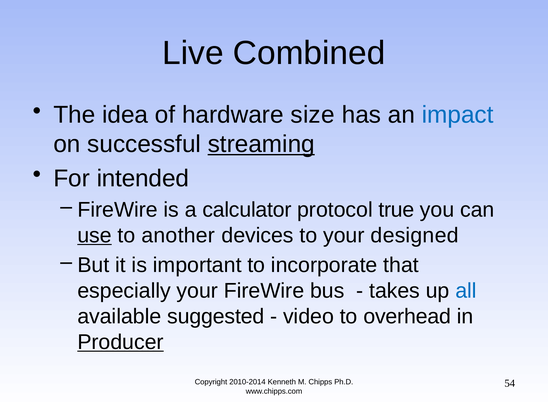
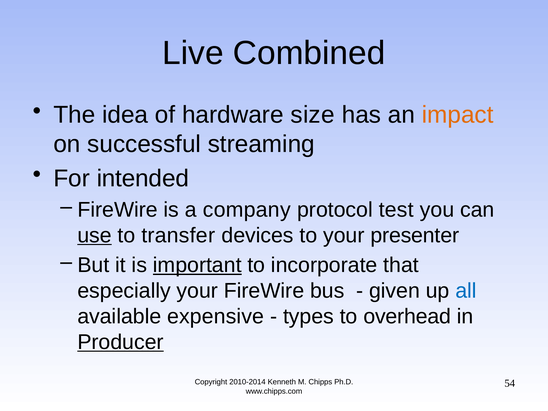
impact colour: blue -> orange (458, 115)
streaming underline: present -> none (261, 144)
calculator: calculator -> company (247, 210)
true: true -> test (396, 210)
another: another -> transfer (178, 235)
designed: designed -> presenter (415, 235)
important underline: none -> present (197, 265)
takes: takes -> given (395, 291)
suggested: suggested -> expensive (216, 316)
video: video -> types (308, 316)
